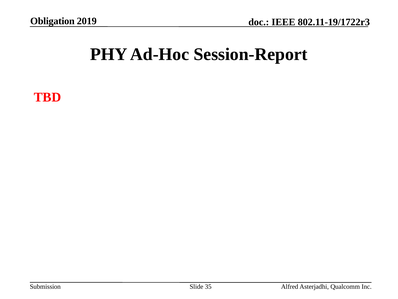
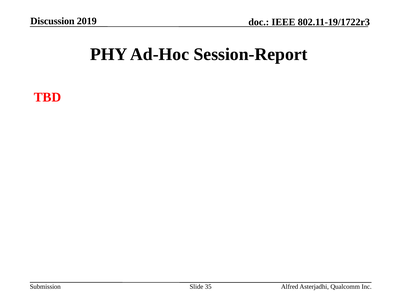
Obligation: Obligation -> Discussion (52, 21)
